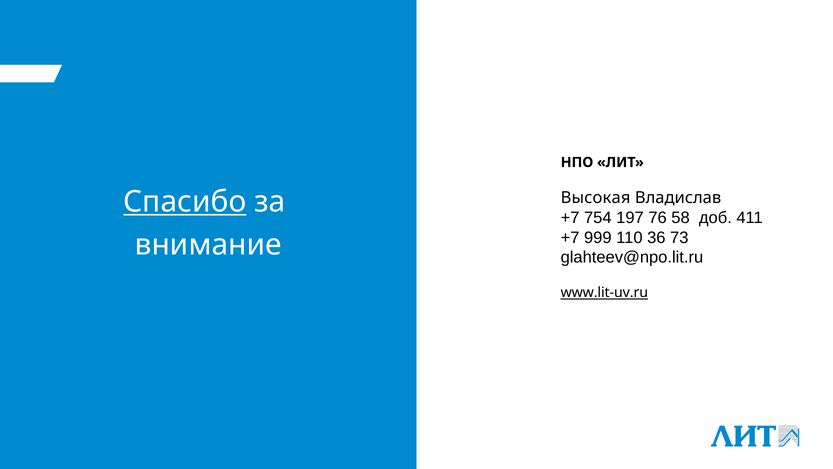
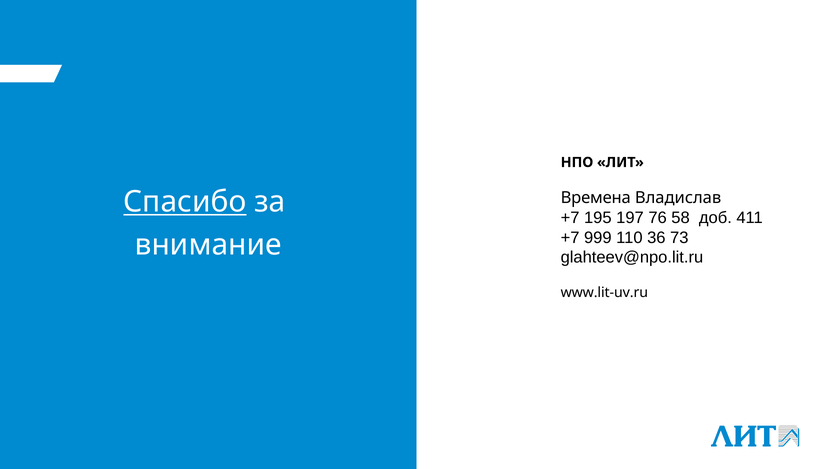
Высокая: Высокая -> Времена (596, 198)
754: 754 -> 195 (598, 218)
www.lit-uv.ru underline: present -> none (604, 293)
